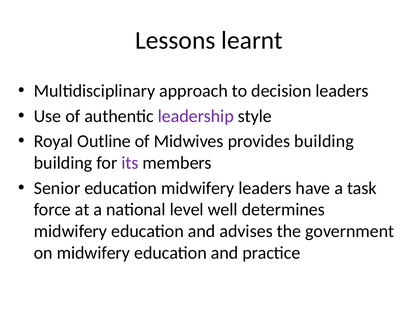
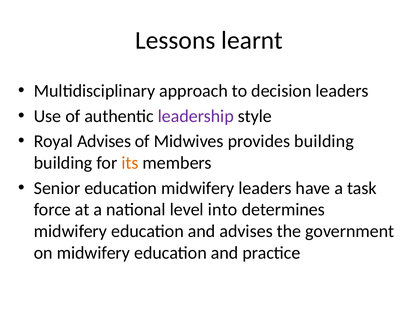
Royal Outline: Outline -> Advises (104, 141)
its colour: purple -> orange (130, 163)
well: well -> into (223, 209)
